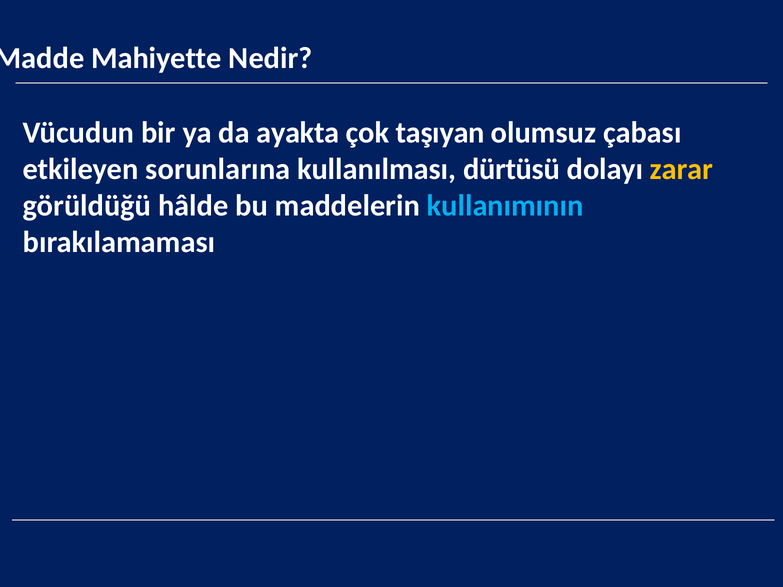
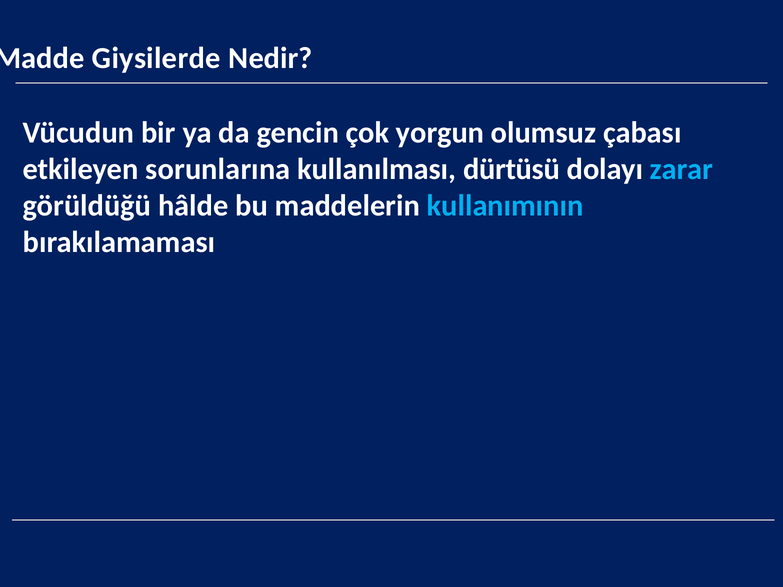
Mahiyette: Mahiyette -> Giysilerde (156, 58)
ayakta: ayakta -> gencin (298, 133)
taşıyan: taşıyan -> yorgun (440, 133)
zarar colour: yellow -> light blue (681, 169)
